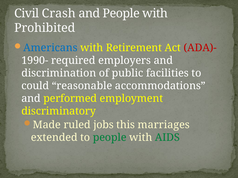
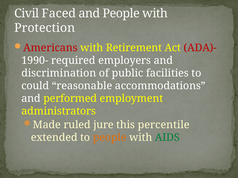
Crash: Crash -> Faced (59, 13)
Prohibited: Prohibited -> Protection (45, 28)
Americans colour: blue -> red (50, 48)
discriminatory: discriminatory -> administrators (59, 111)
jobs: jobs -> jure (104, 125)
marriages: marriages -> percentile (164, 125)
people colour: green -> orange (110, 138)
